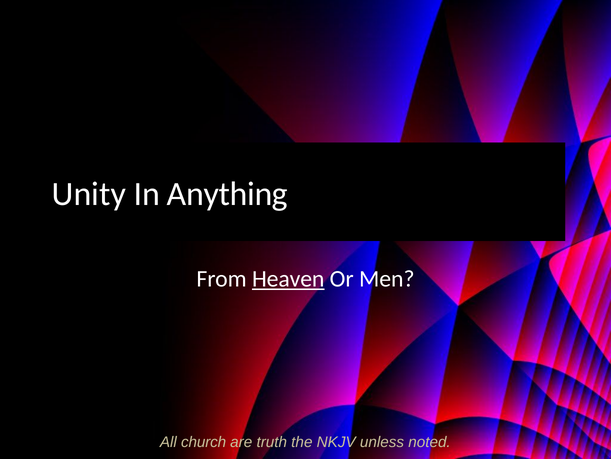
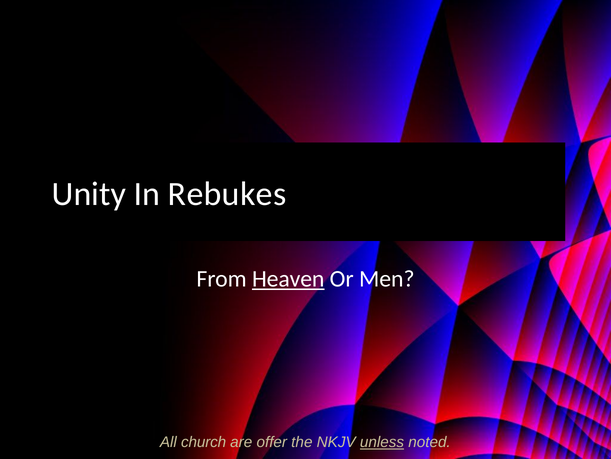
Anything: Anything -> Rebukes (227, 194)
truth: truth -> offer (272, 442)
unless underline: none -> present (382, 442)
